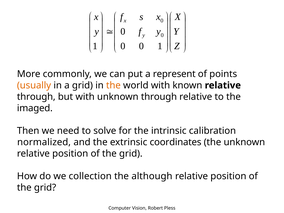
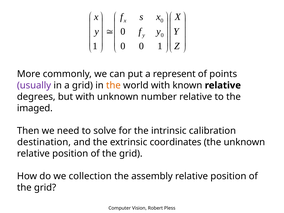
usually colour: orange -> purple (34, 85)
through: through -> degrees (36, 97)
unknown through: through -> number (159, 97)
normalized: normalized -> destination (44, 142)
although: although -> assembly (152, 176)
